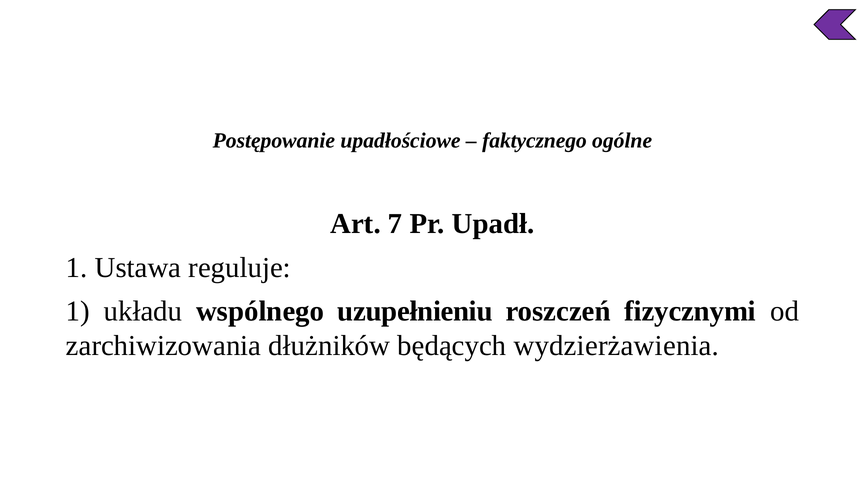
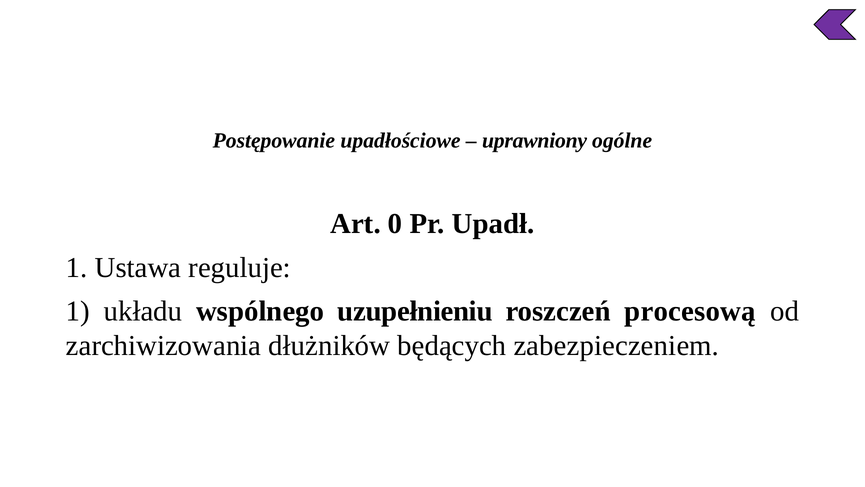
faktycznego: faktycznego -> uprawniony (535, 140)
7: 7 -> 0 (395, 224)
fizycznymi: fizycznymi -> procesową (690, 311)
wydzierżawienia: wydzierżawienia -> zabezpieczeniem (616, 346)
